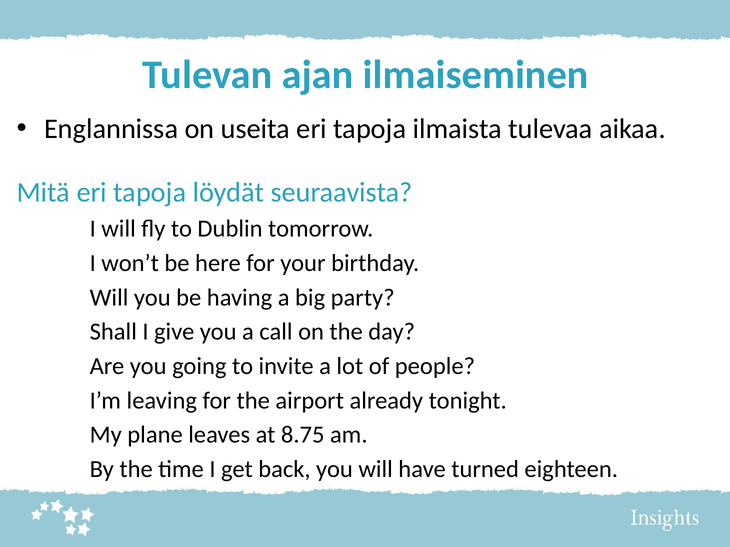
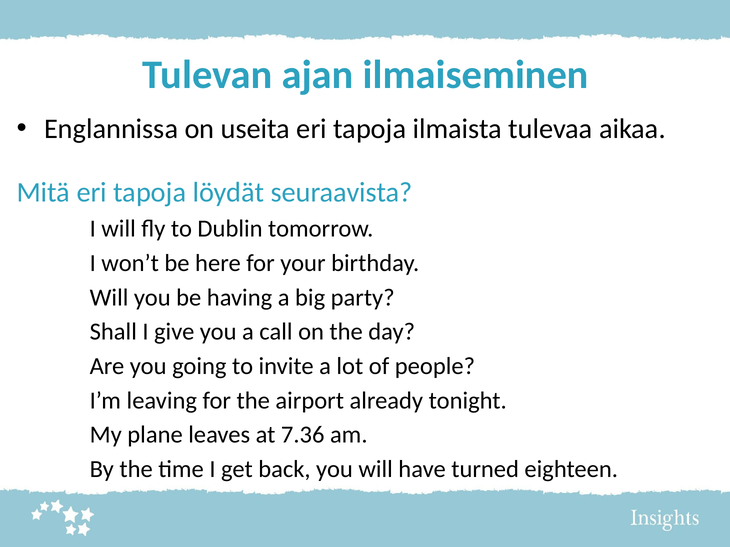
8.75: 8.75 -> 7.36 (303, 435)
